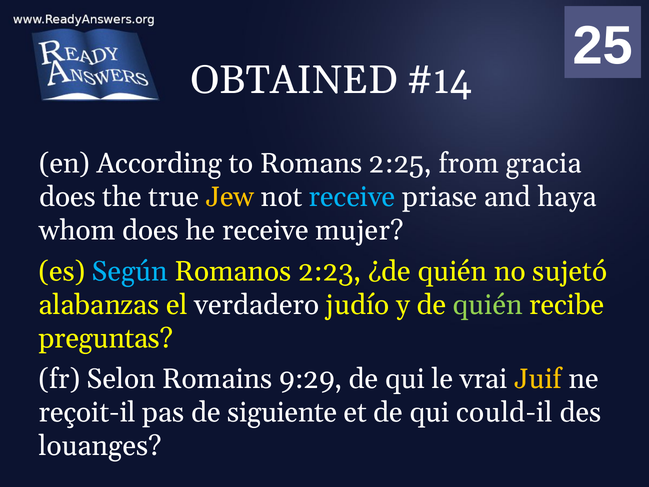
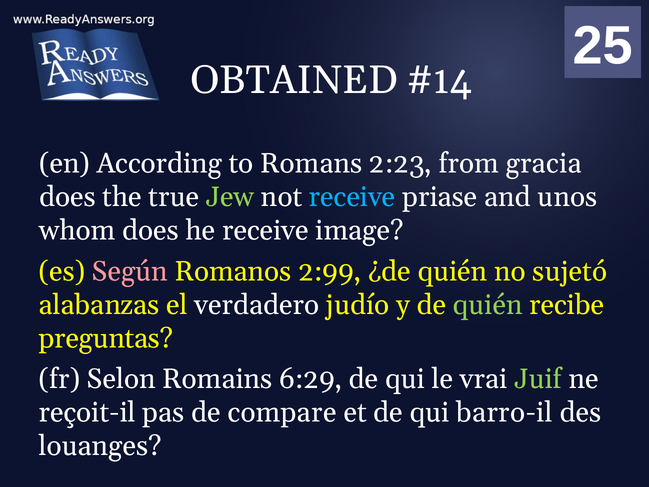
2:25: 2:25 -> 2:23 (400, 164)
Jew colour: yellow -> light green (230, 197)
haya: haya -> unos (567, 197)
mujer: mujer -> image (360, 231)
Según colour: light blue -> pink (130, 271)
2:23: 2:23 -> 2:99 (330, 271)
9:29: 9:29 -> 6:29 (311, 379)
Juif colour: yellow -> light green (538, 379)
siguiente: siguiente -> compare (282, 412)
could-il: could-il -> barro-il (505, 412)
